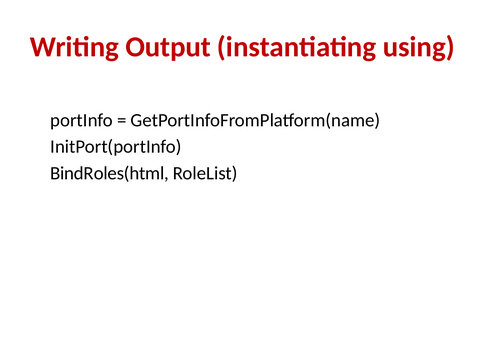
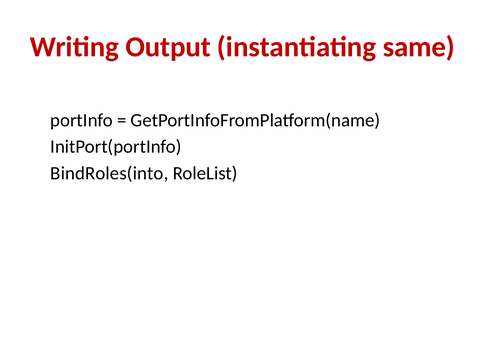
using: using -> same (419, 47)
BindRoles(html: BindRoles(html -> BindRoles(into (109, 173)
